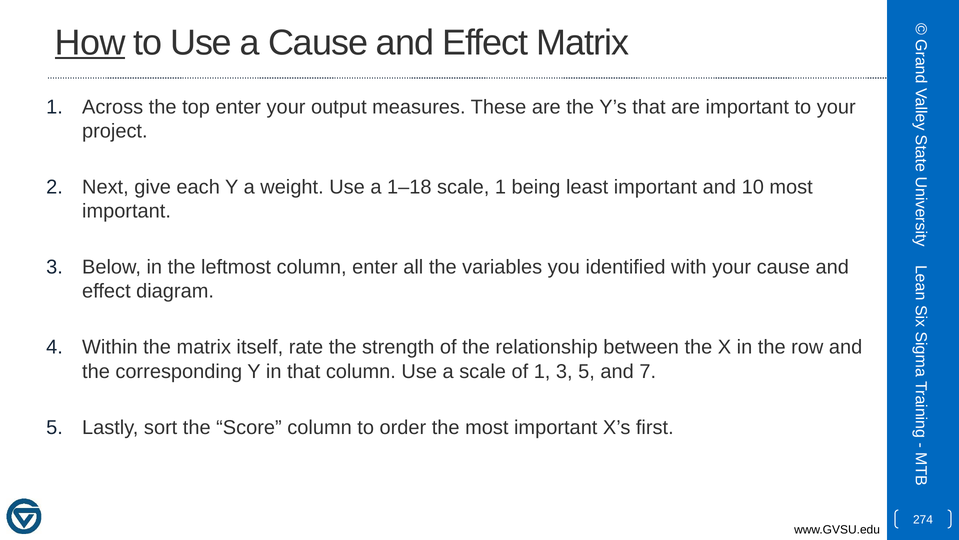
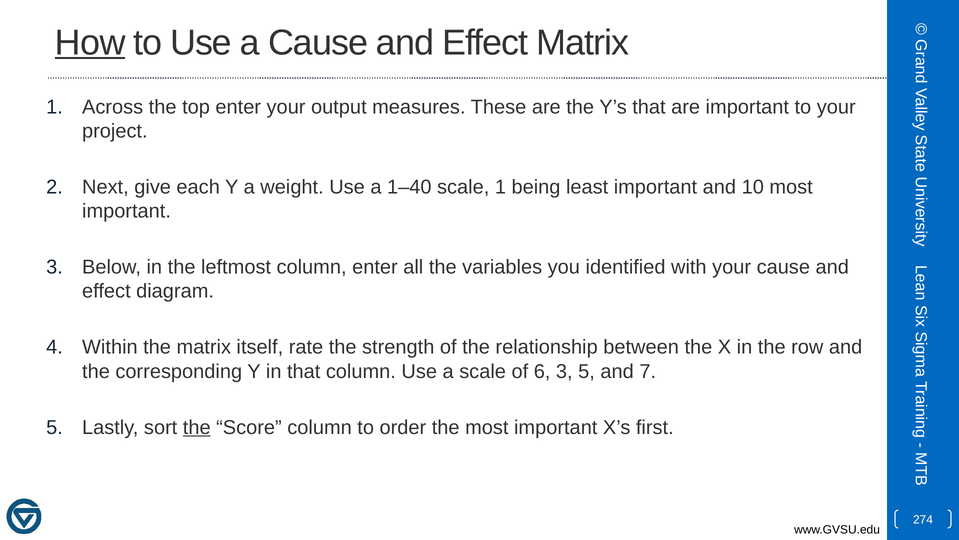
1–18: 1–18 -> 1–40 (409, 187)
of 1: 1 -> 6 (542, 371)
the underline: none -> present (197, 427)
